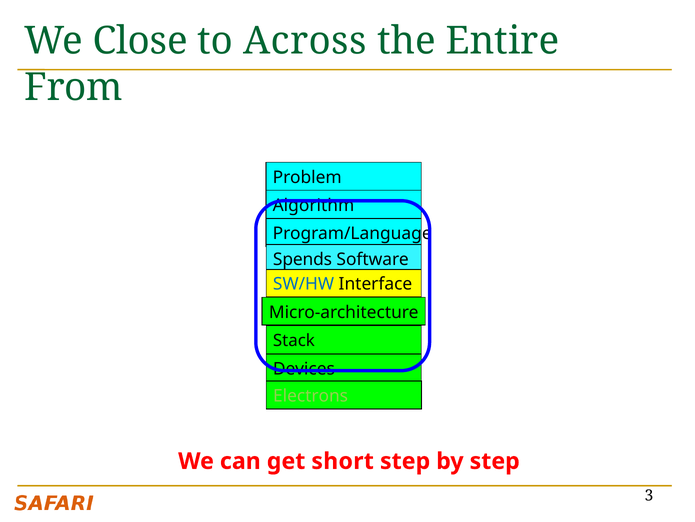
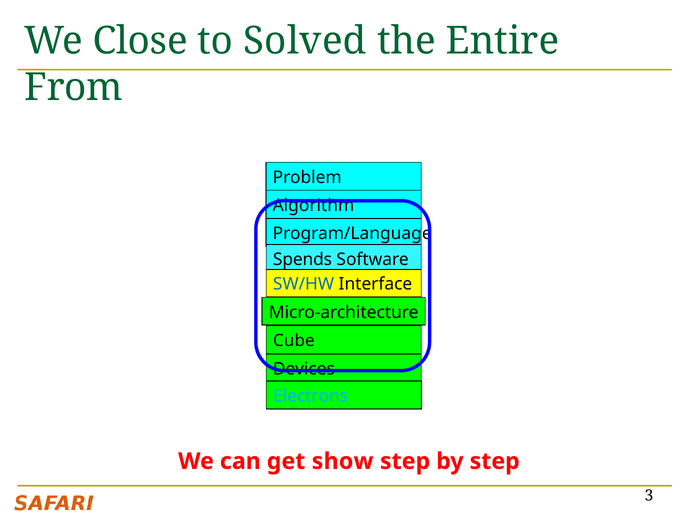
Across: Across -> Solved (305, 41)
Stack: Stack -> Cube (294, 340)
Electrons colour: light green -> light blue (311, 396)
short: short -> show (343, 461)
